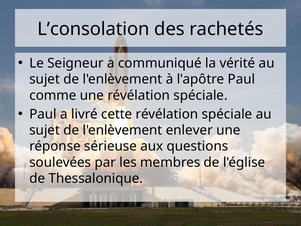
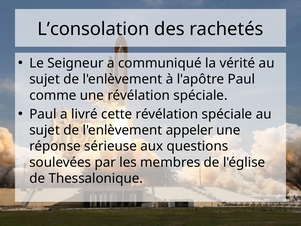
enlever: enlever -> appeler (189, 130)
